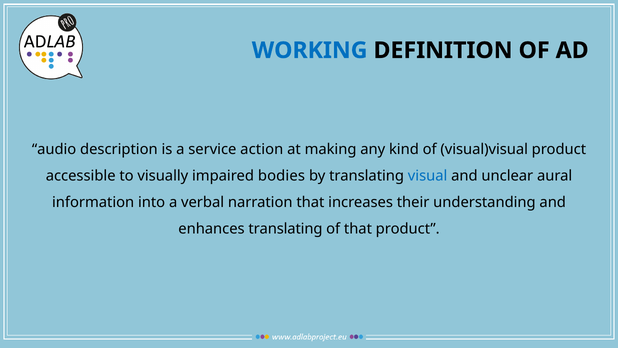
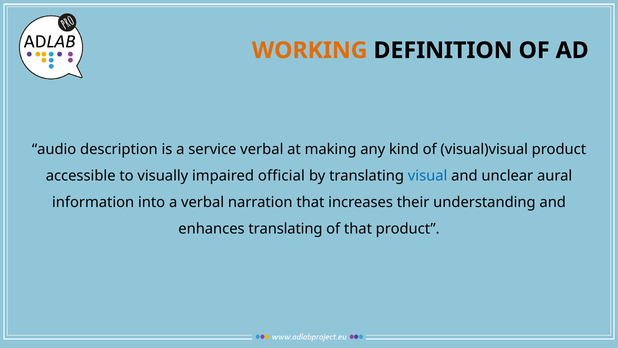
WORKING colour: blue -> orange (310, 50)
service action: action -> verbal (262, 149)
bodies: bodies -> official (281, 176)
